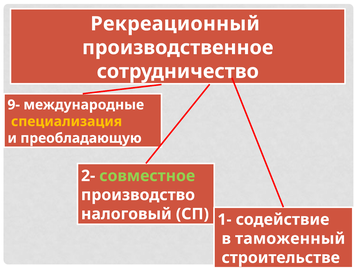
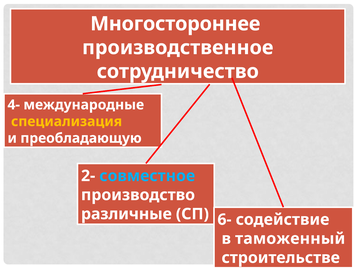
Рекреационный: Рекреационный -> Многостороннее (175, 24)
9-: 9- -> 4- (14, 105)
совместное colour: light green -> light blue (147, 176)
налоговый: налоговый -> различные (126, 214)
1-: 1- -> 6- (225, 219)
